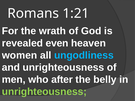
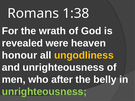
1:21: 1:21 -> 1:38 (76, 13)
even: even -> were (57, 43)
women: women -> honour (20, 55)
ungodliness colour: light blue -> yellow (84, 55)
